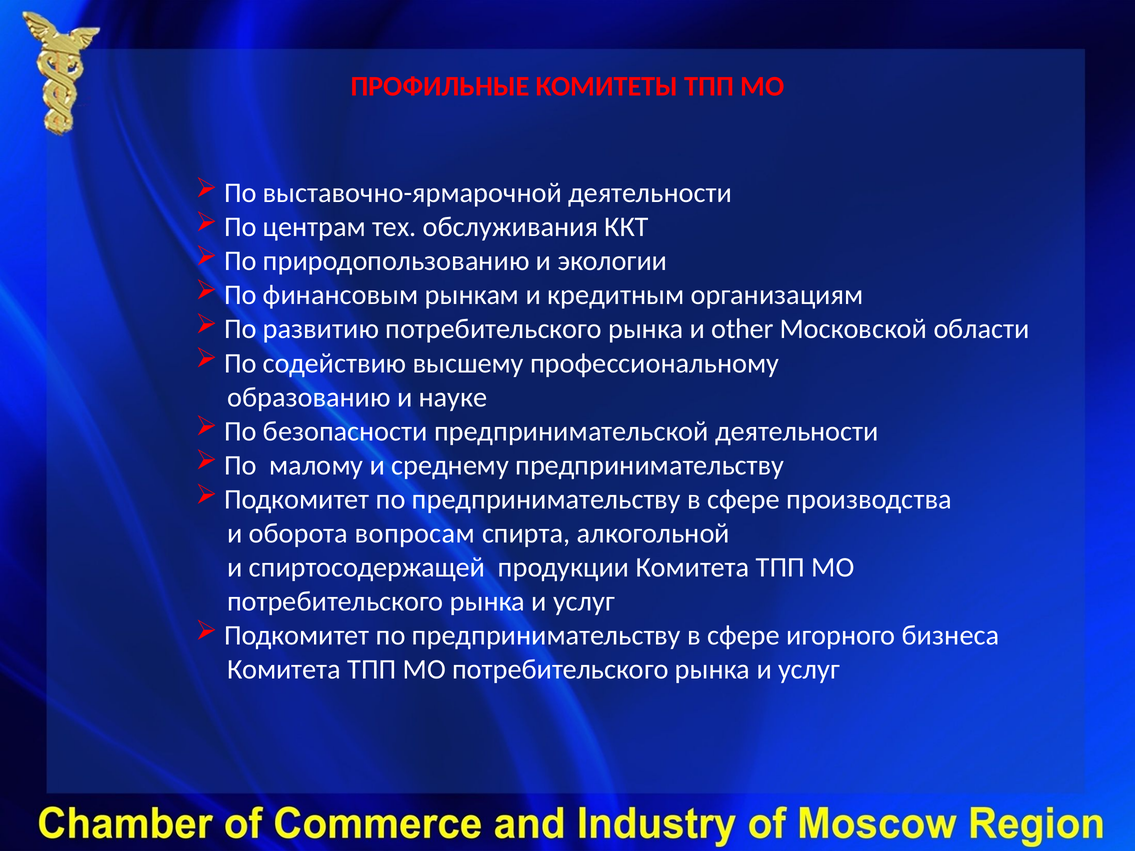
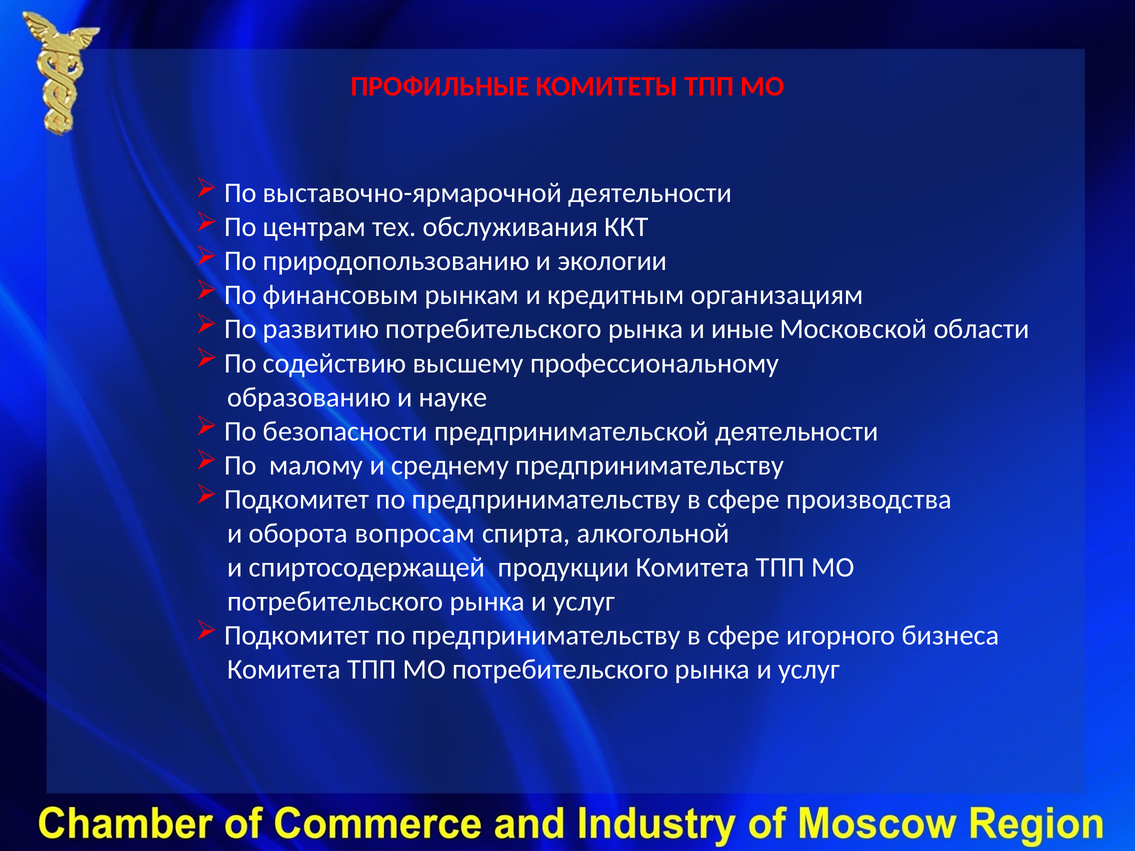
other: other -> иные (742, 329)
